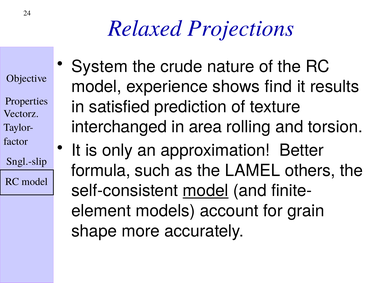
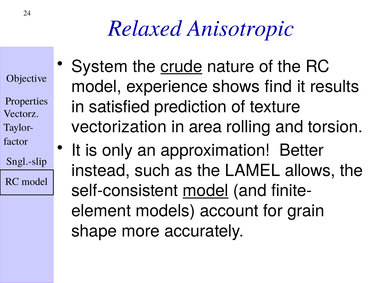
Projections: Projections -> Anisotropic (241, 28)
crude underline: none -> present (181, 67)
interchanged: interchanged -> vectorization (119, 127)
formula: formula -> instead (101, 170)
others: others -> allows (310, 170)
